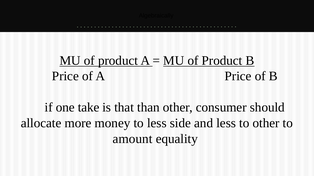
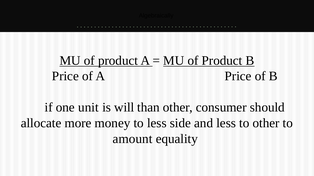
take: take -> unit (88, 108)
that: that -> will (124, 108)
